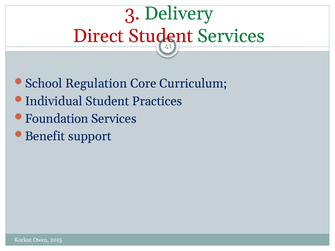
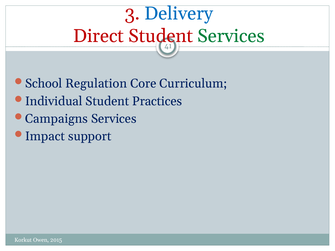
Delivery colour: green -> blue (179, 14)
Foundation: Foundation -> Campaigns (56, 119)
Benefit: Benefit -> Impact (45, 136)
